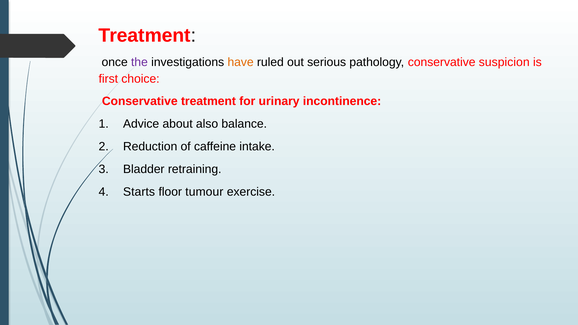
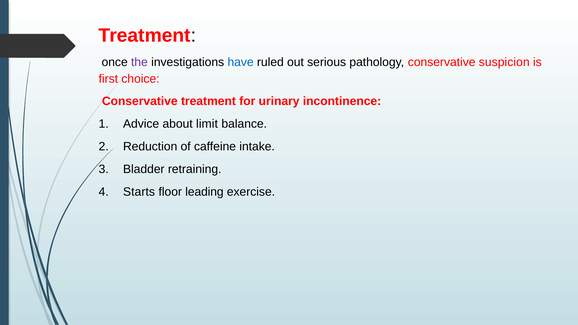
have colour: orange -> blue (241, 62)
also: also -> limit (207, 124)
tumour: tumour -> leading (204, 192)
